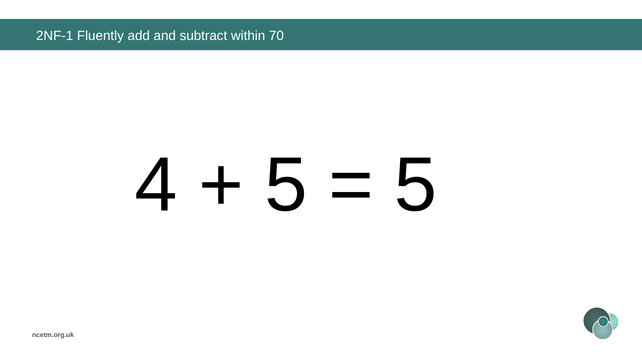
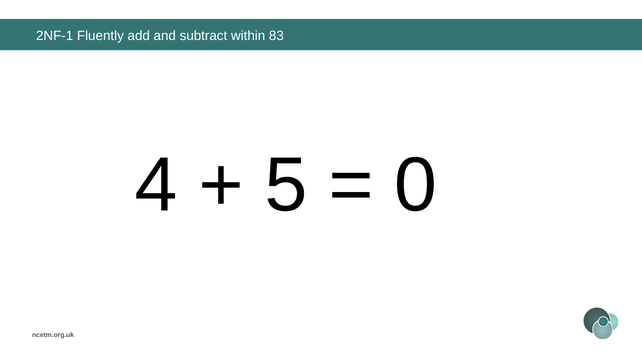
70: 70 -> 83 (276, 36)
5: 5 -> 0 (416, 185)
